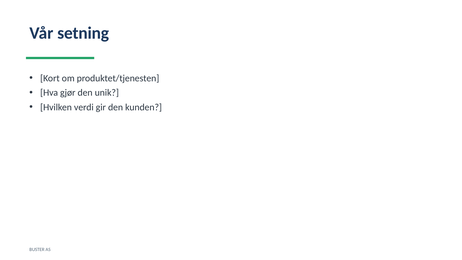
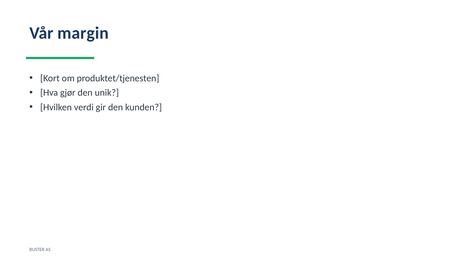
setning: setning -> margin (83, 33)
